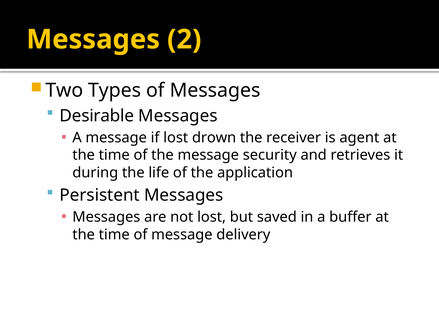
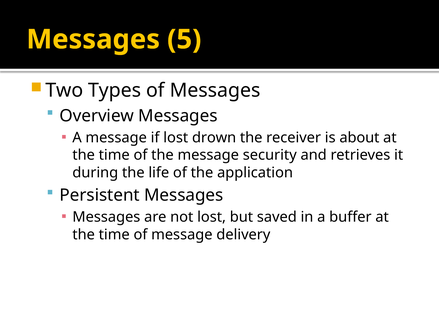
2: 2 -> 5 (184, 39)
Desirable: Desirable -> Overview (97, 116)
agent: agent -> about (359, 138)
